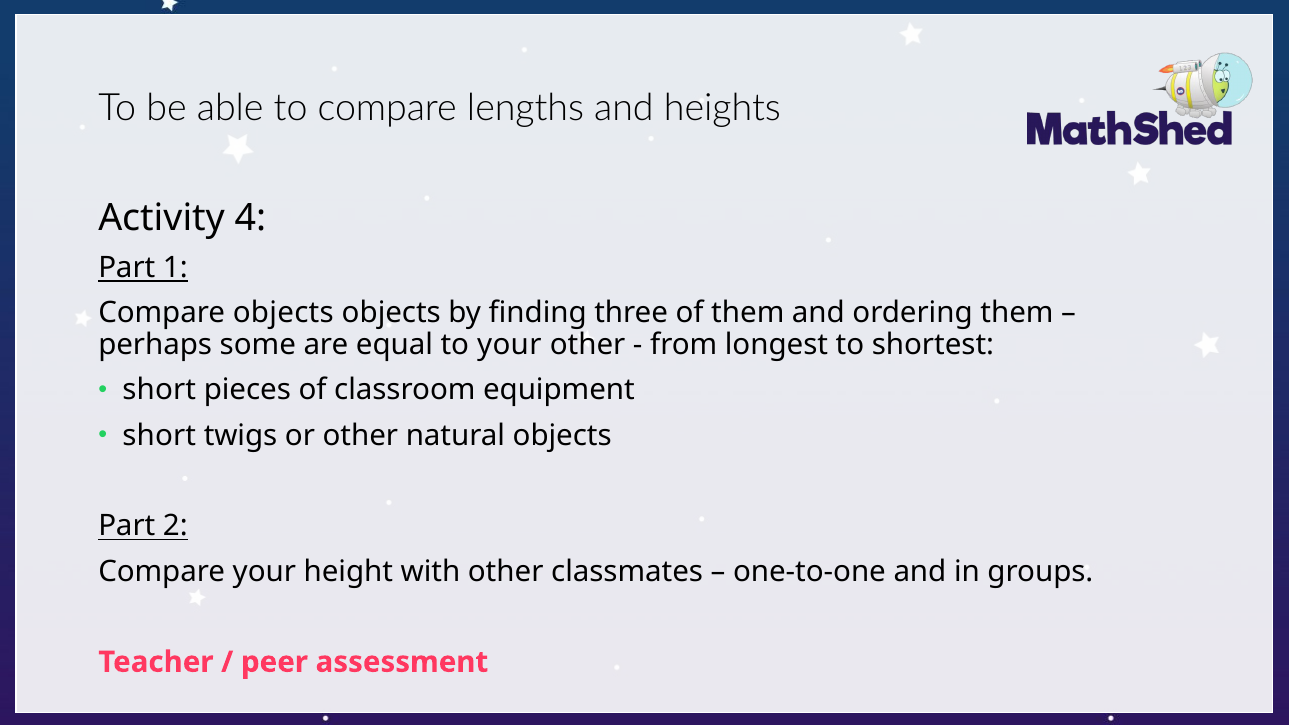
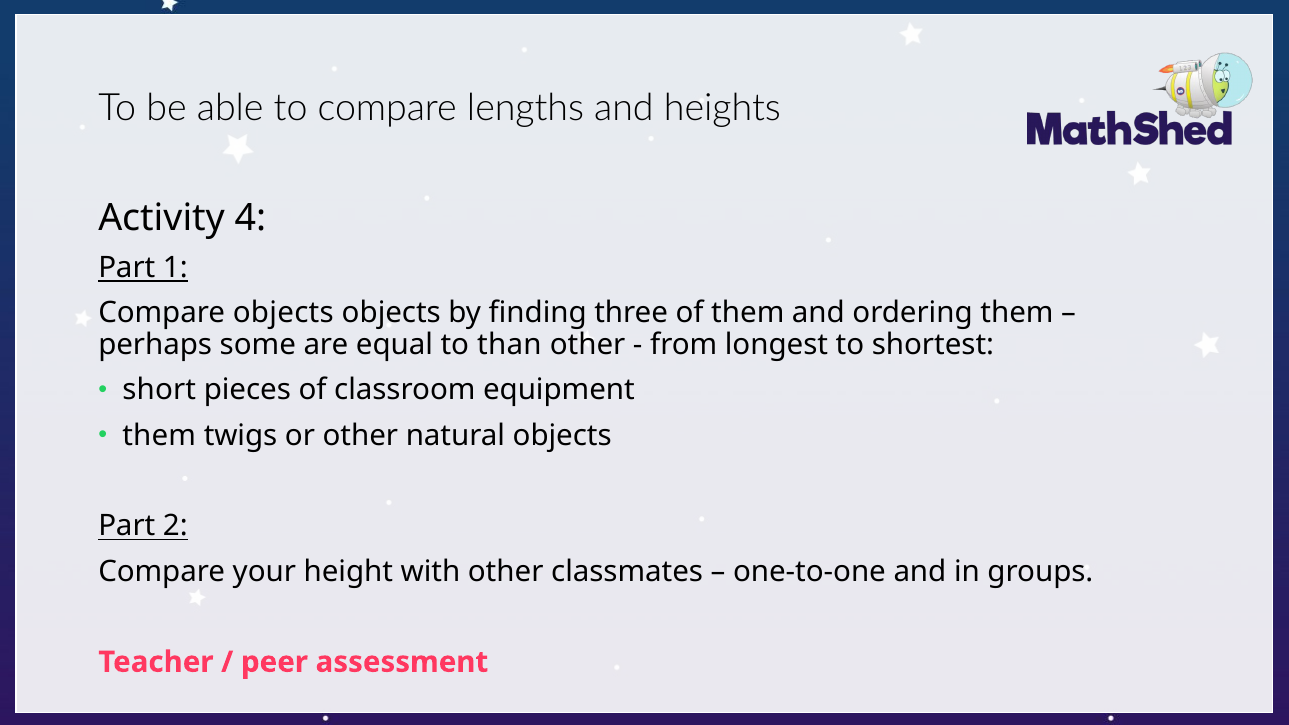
to your: your -> than (509, 345)
short: short -> them (159, 436)
